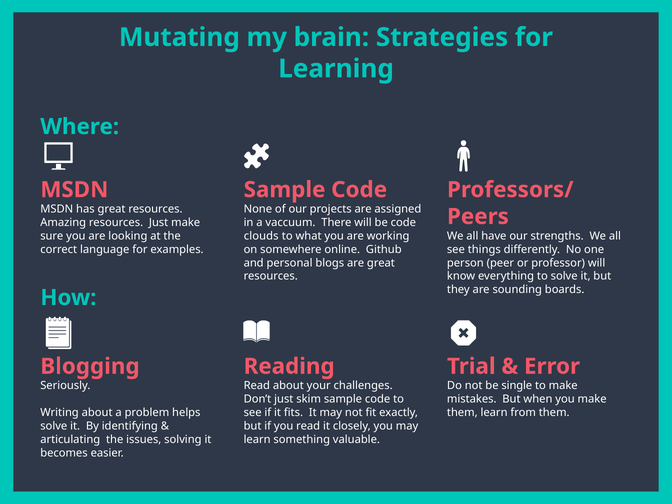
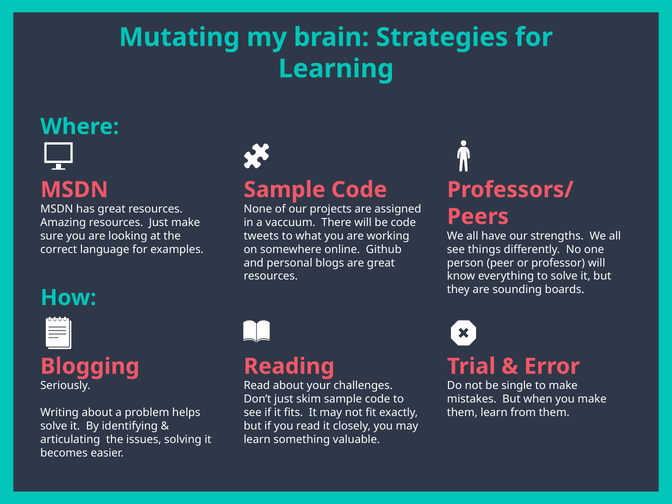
clouds: clouds -> tweets (261, 236)
